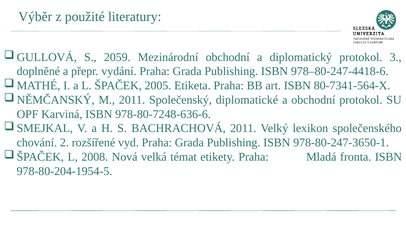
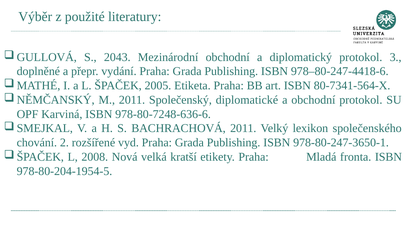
2059: 2059 -> 2043 (117, 57)
témat: témat -> kratší (184, 156)
